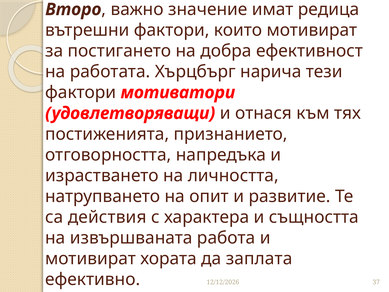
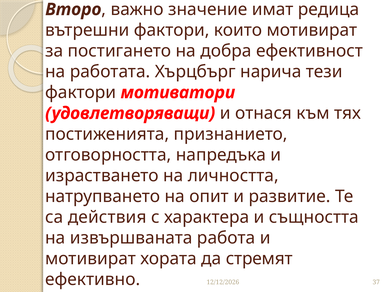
заплата: заплата -> стремят (259, 258)
